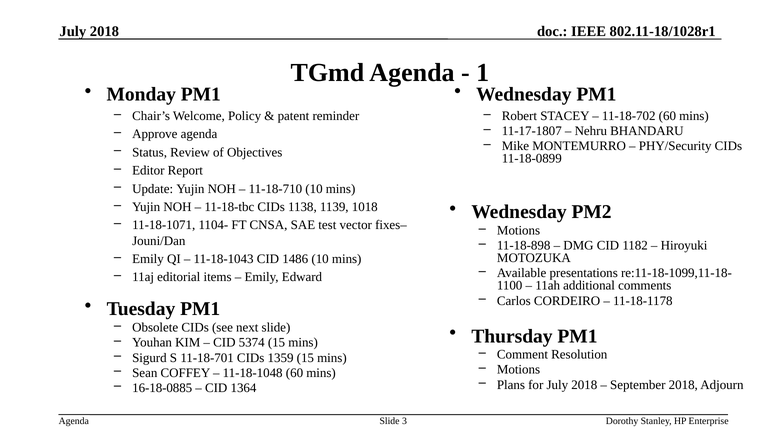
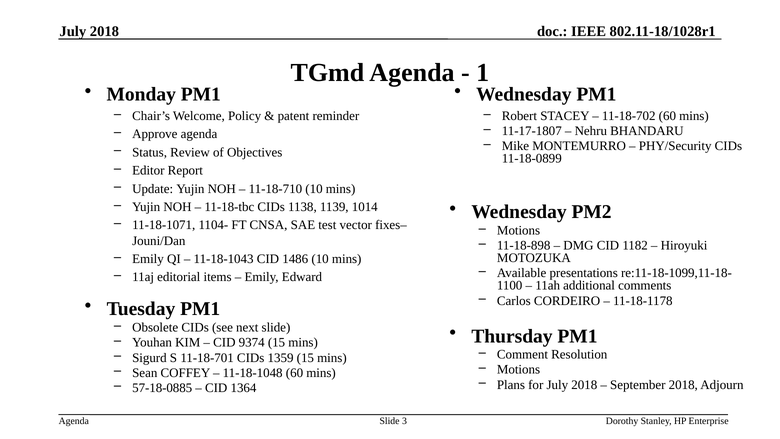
1018: 1018 -> 1014 (365, 207)
5374: 5374 -> 9374 (252, 342)
16-18-0885: 16-18-0885 -> 57-18-0885 (162, 388)
